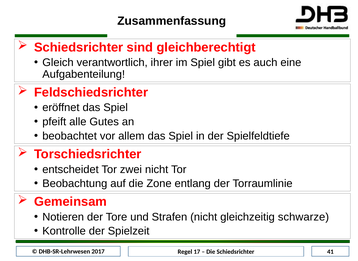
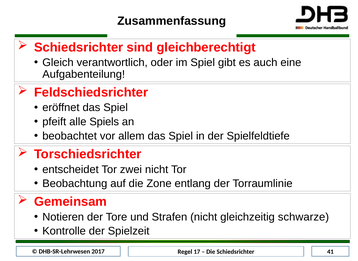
ihrer: ihrer -> oder (162, 63)
Gutes: Gutes -> Spiels (104, 122)
